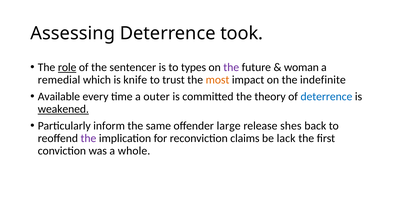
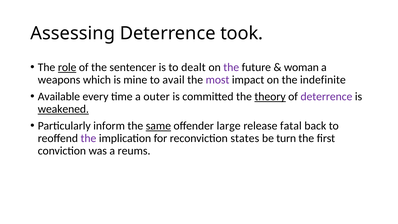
types: types -> dealt (193, 67)
remedial: remedial -> weapons (59, 80)
knife: knife -> mine (135, 80)
trust: trust -> avail (173, 80)
most colour: orange -> purple (218, 80)
theory underline: none -> present (270, 97)
deterrence colour: blue -> purple (326, 97)
same underline: none -> present (158, 126)
shes: shes -> fatal (291, 126)
claims: claims -> states (245, 138)
lack: lack -> turn (286, 138)
whole: whole -> reums (134, 151)
